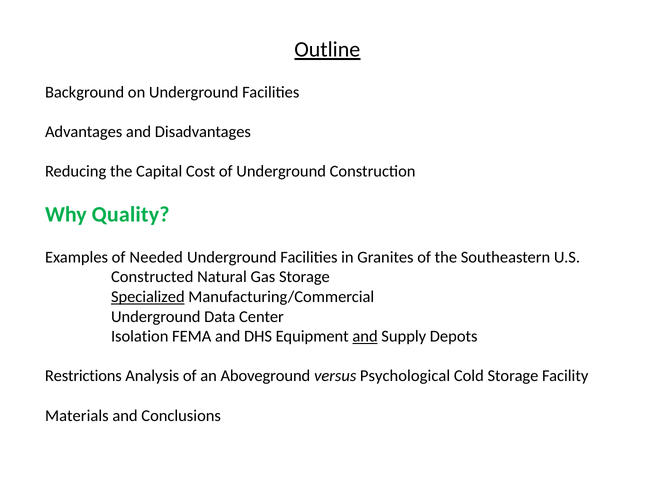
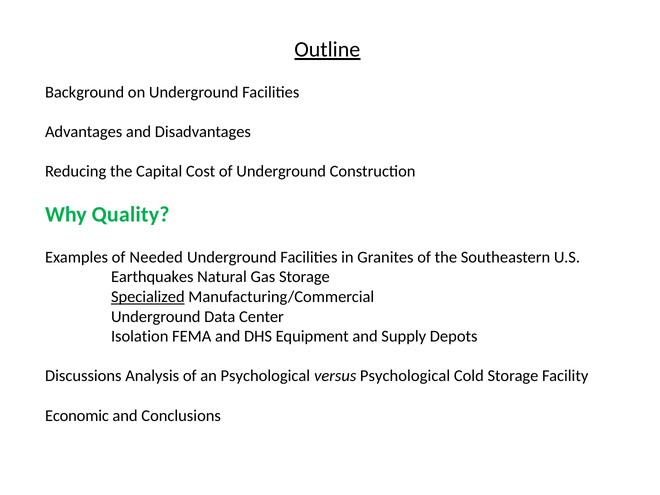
Constructed: Constructed -> Earthquakes (152, 277)
and underline: present -> none (365, 336)
Restrictions: Restrictions -> Discussions (83, 376)
an Aboveground: Aboveground -> Psychological (265, 376)
Materials: Materials -> Economic (77, 416)
